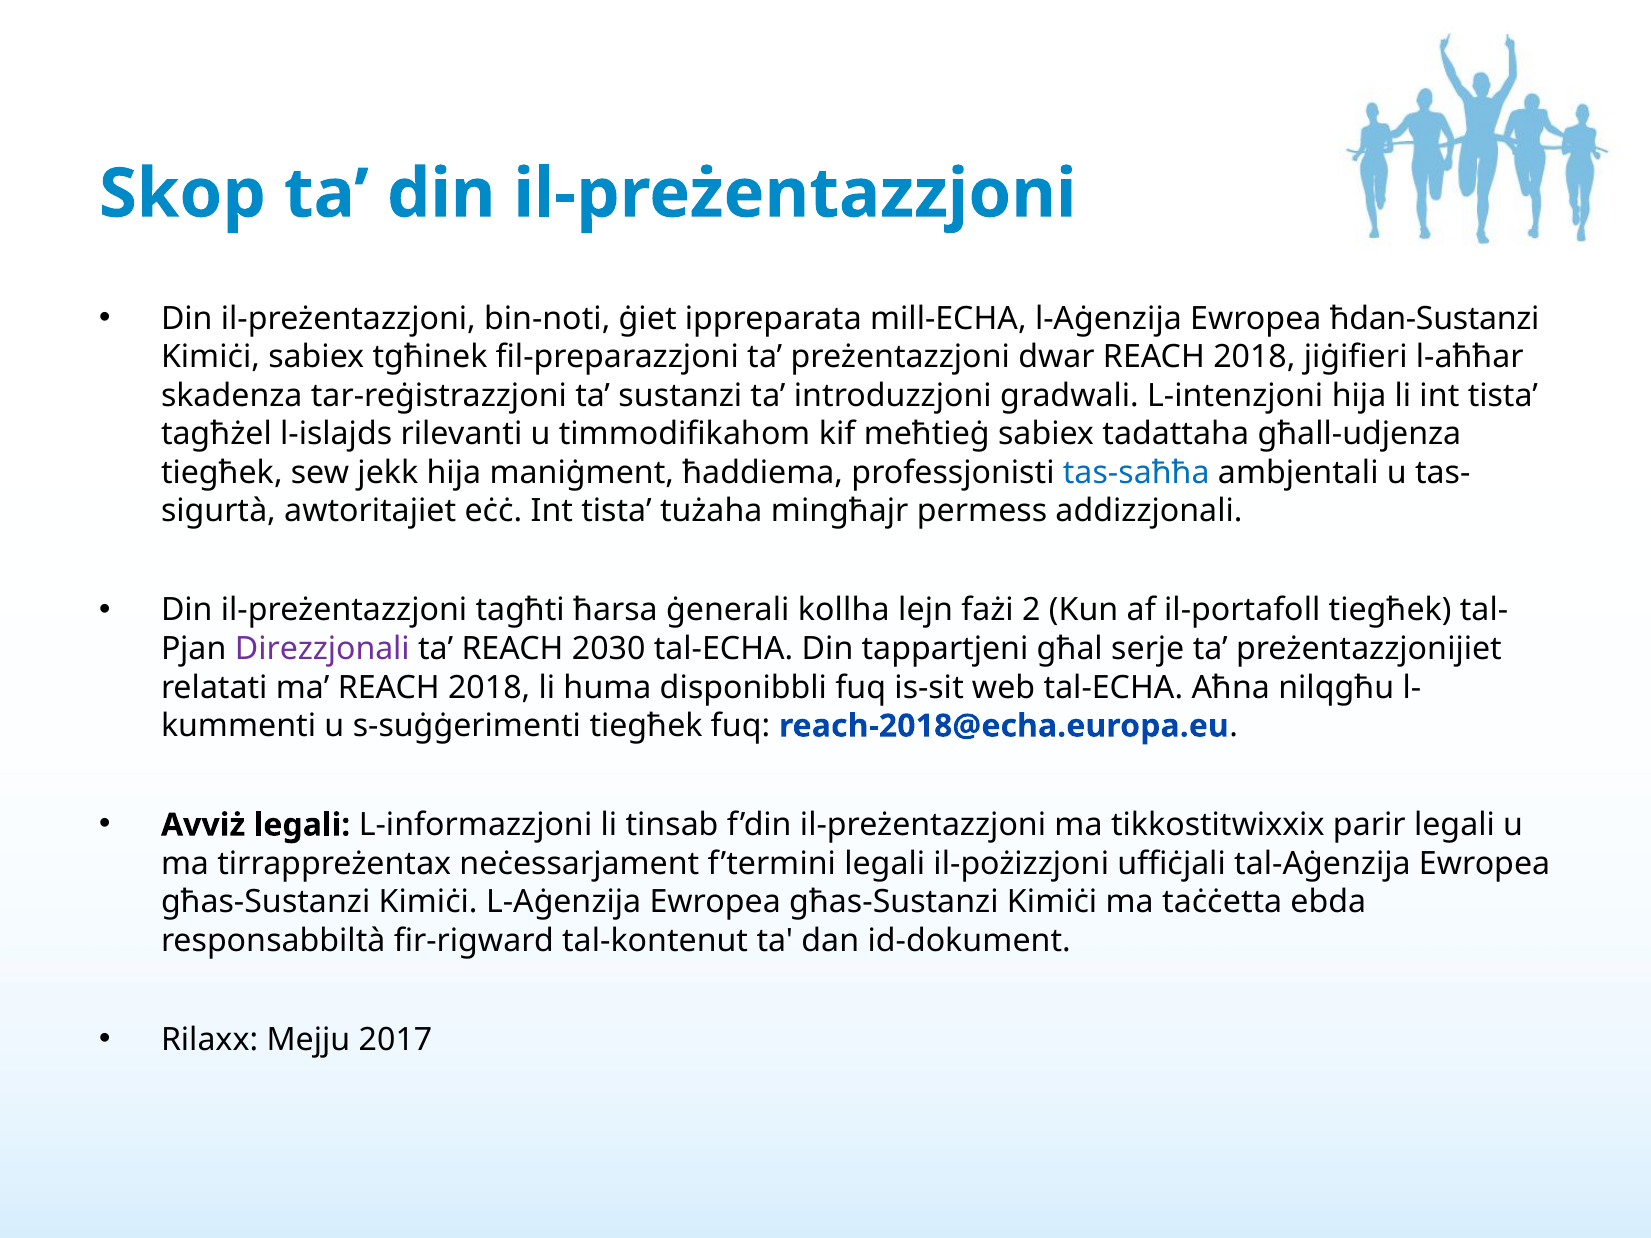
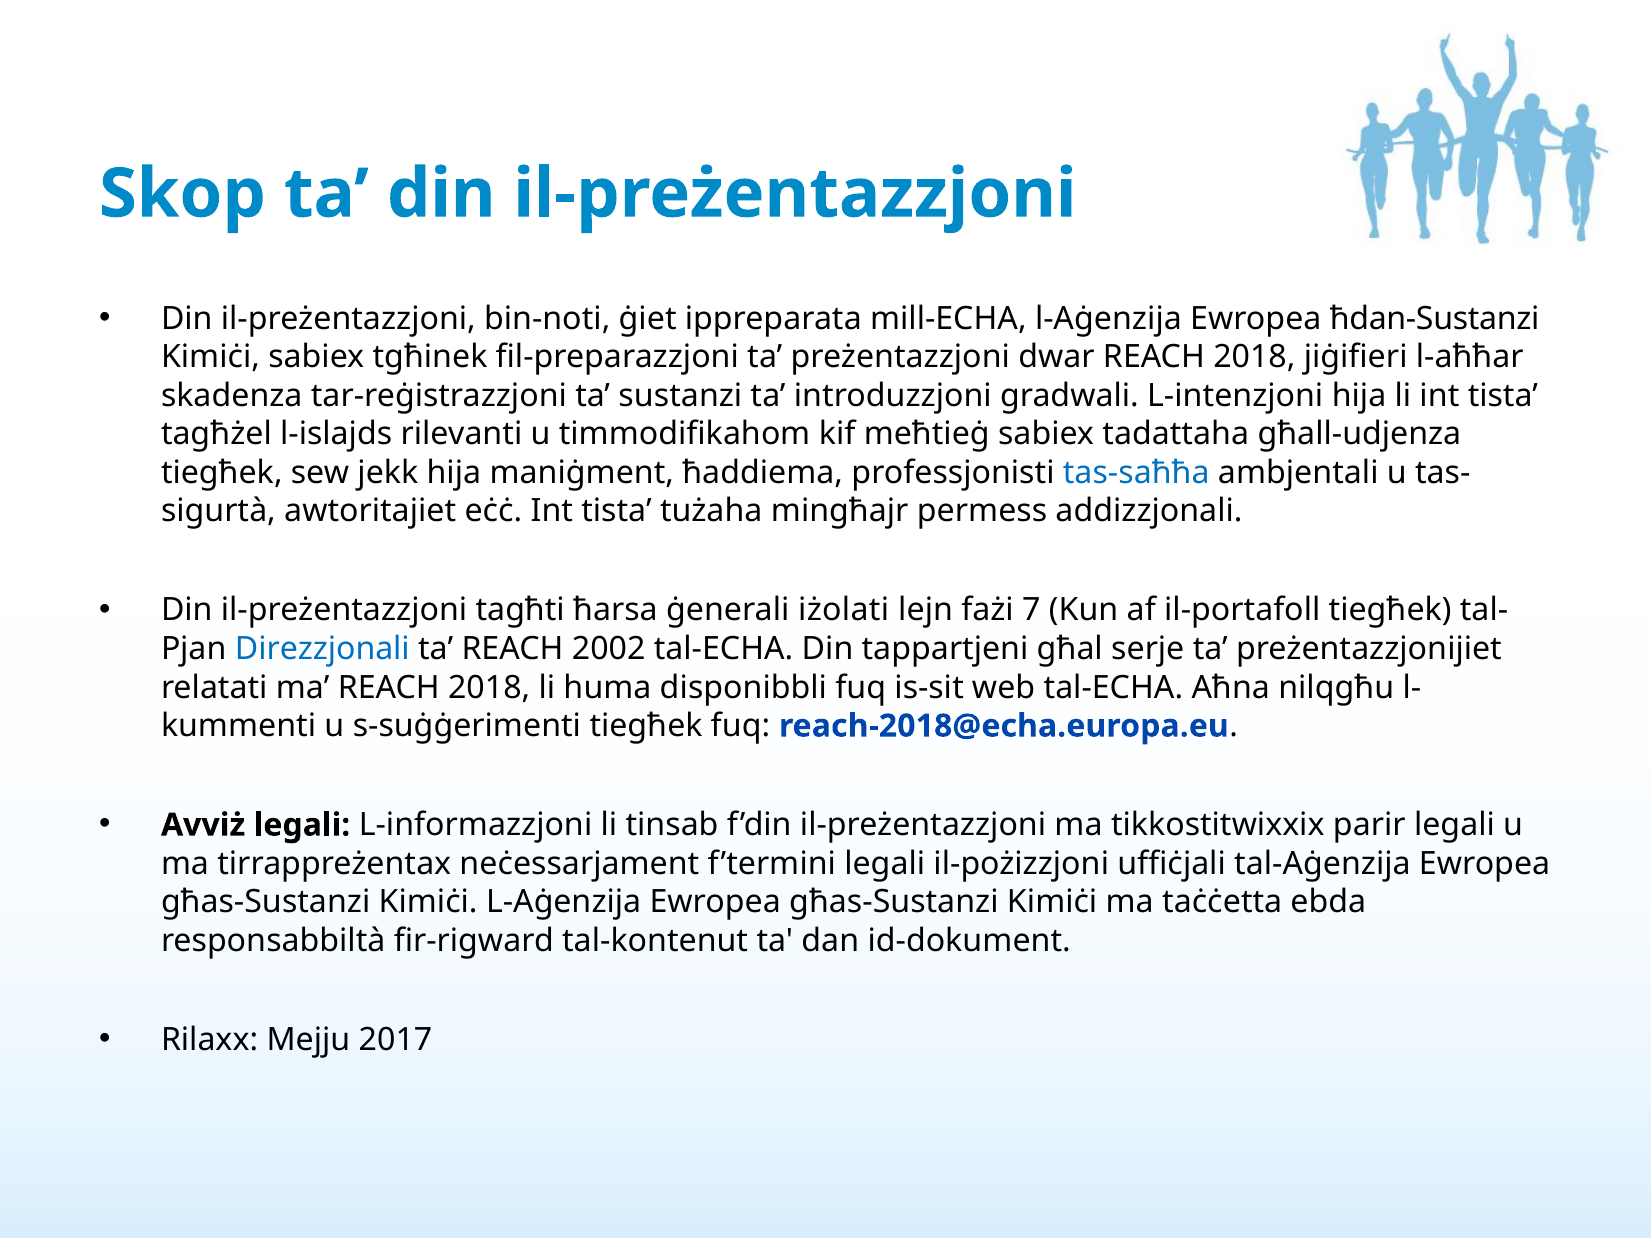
kollha: kollha -> iżolati (844, 610)
fażi 2: 2 -> 7 (1031, 610)
Direzzjonali colour: purple -> blue (322, 649)
2030: 2030 -> 2002 (609, 649)
